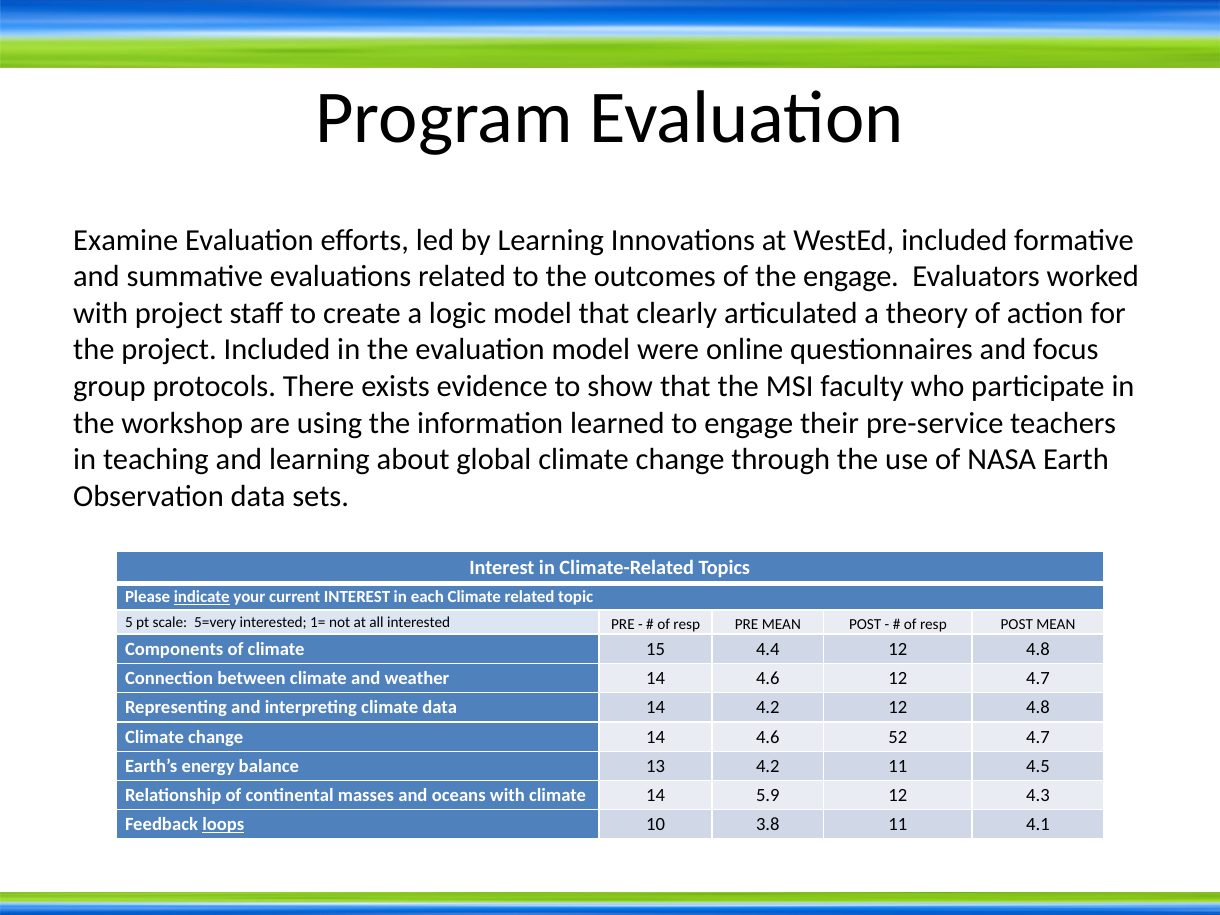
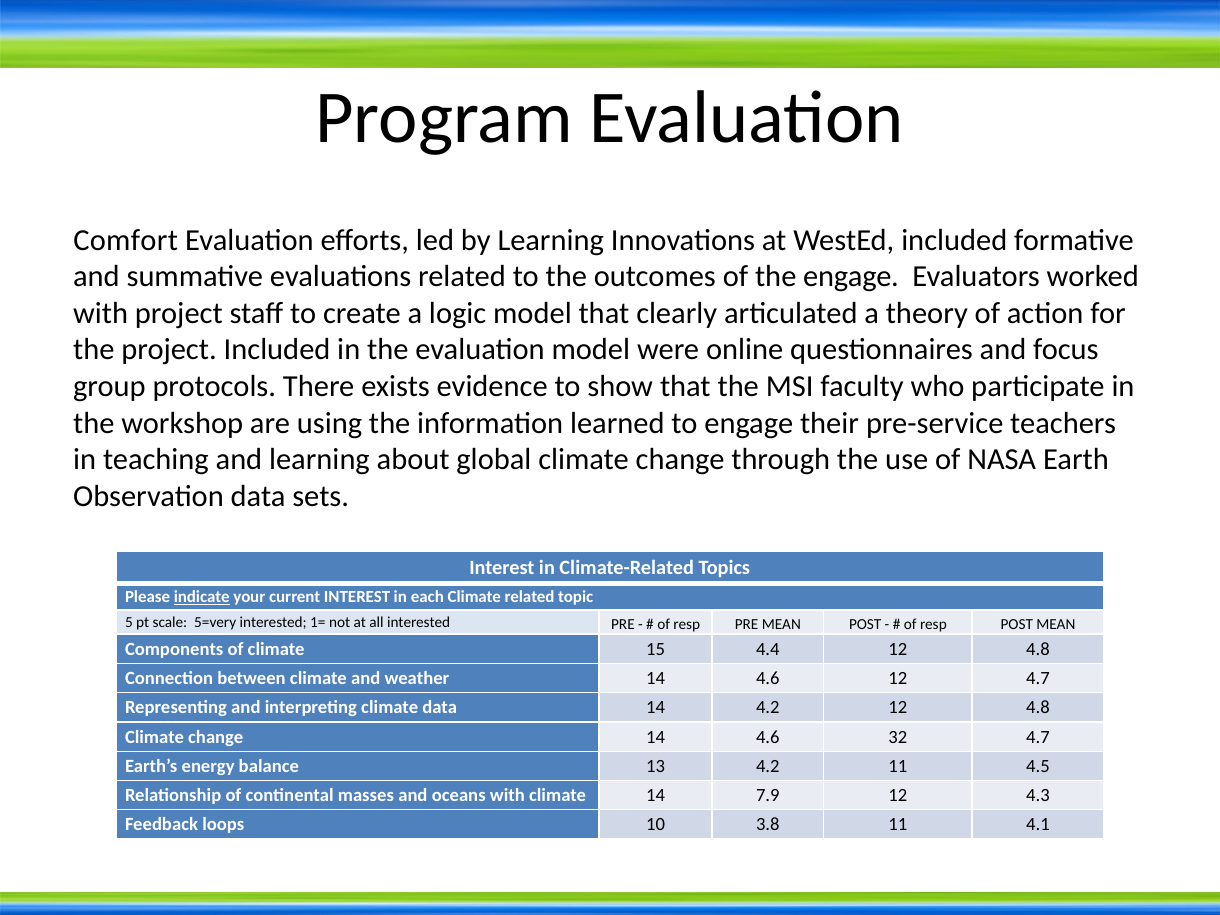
Examine: Examine -> Comfort (126, 240)
52: 52 -> 32 (898, 737)
5.9: 5.9 -> 7.9 (768, 796)
loops underline: present -> none (223, 825)
